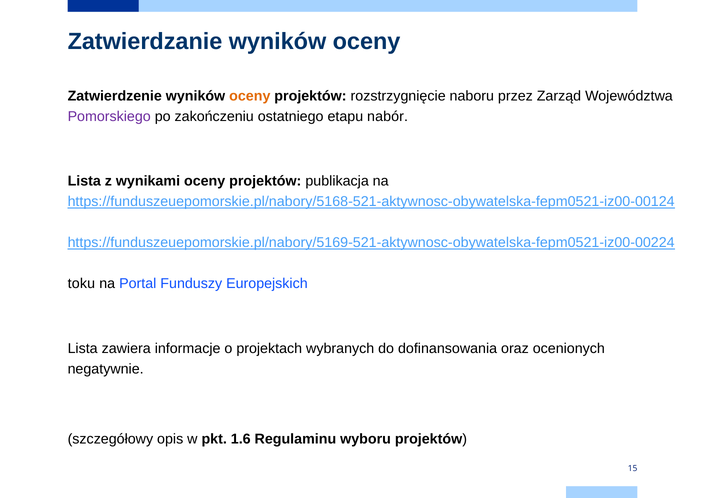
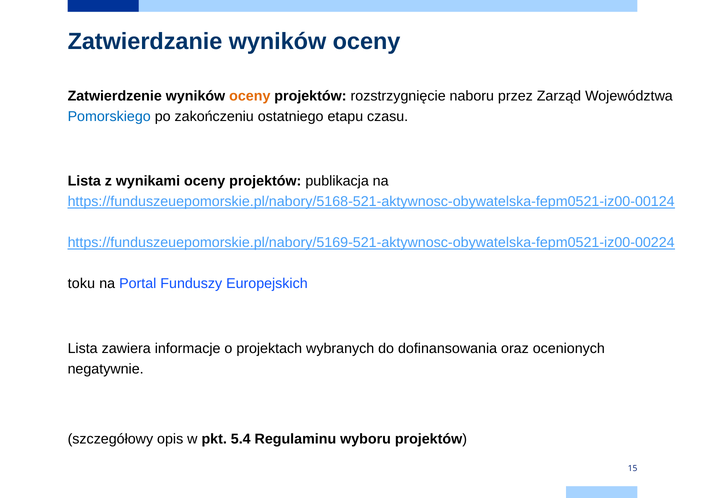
Pomorskiego colour: purple -> blue (109, 117)
nabór: nabór -> czasu (388, 117)
1.6: 1.6 -> 5.4 (241, 439)
